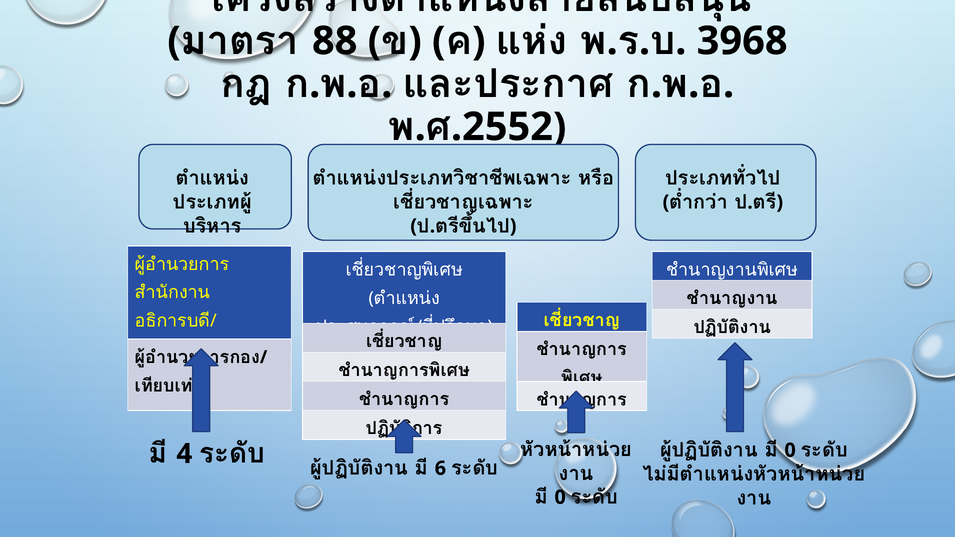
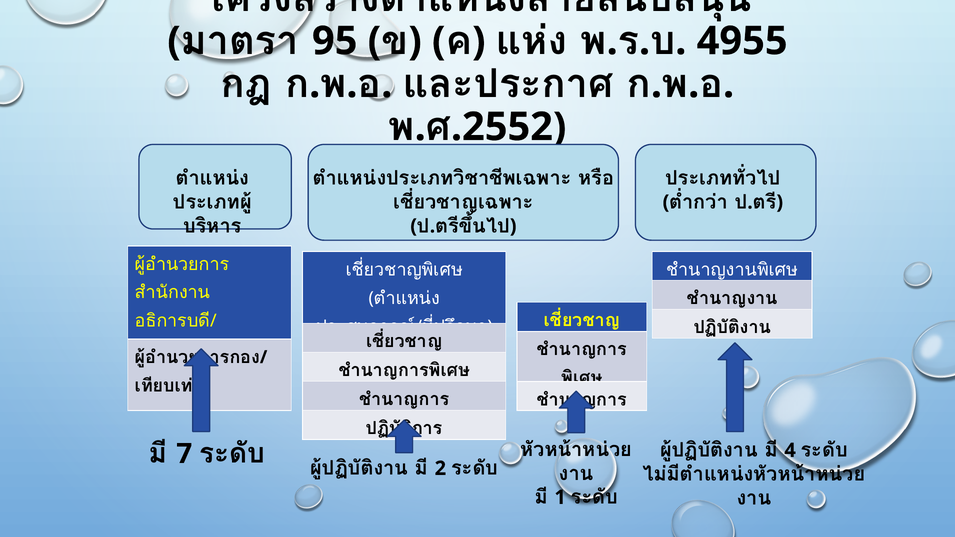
88: 88 -> 95 (335, 41)
3968: 3968 -> 4955 (742, 41)
0: 0 -> 4 (790, 450)
4: 4 -> 7 (184, 454)
6: 6 -> 2 (440, 468)
0: 0 -> 1 (560, 497)
